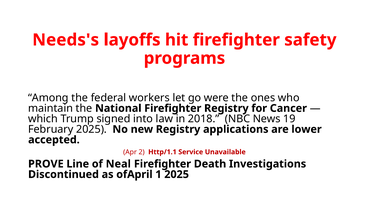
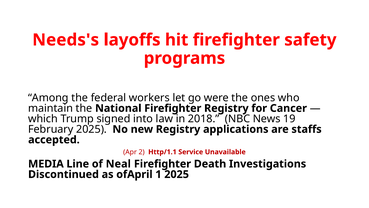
lower: lower -> staffs (307, 129)
PROVE: PROVE -> MEDIA (46, 164)
